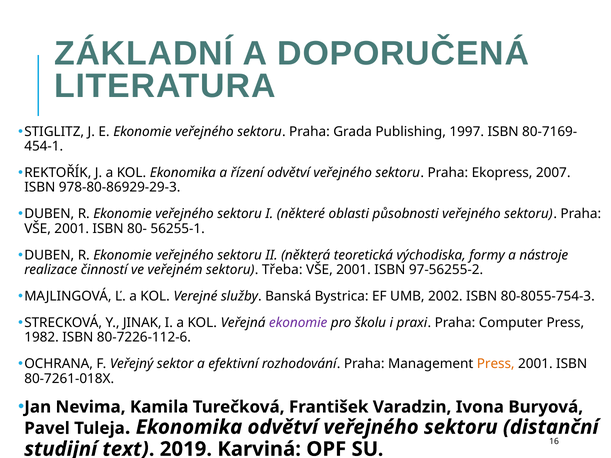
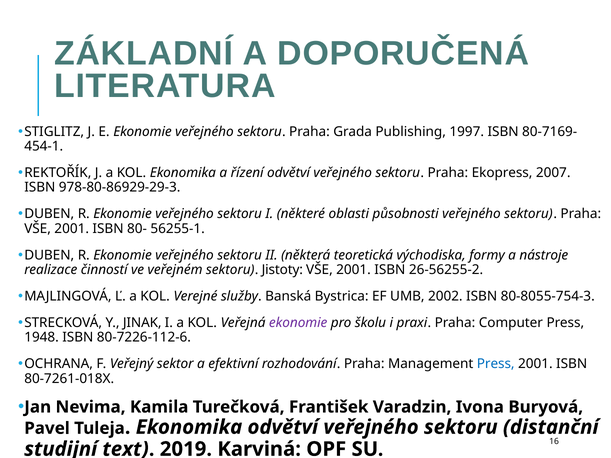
Třeba: Třeba -> Jistoty (282, 270)
97-56255-2: 97-56255-2 -> 26-56255-2 (446, 270)
1982: 1982 -> 1948 (42, 338)
Press colour: orange -> blue (496, 364)
